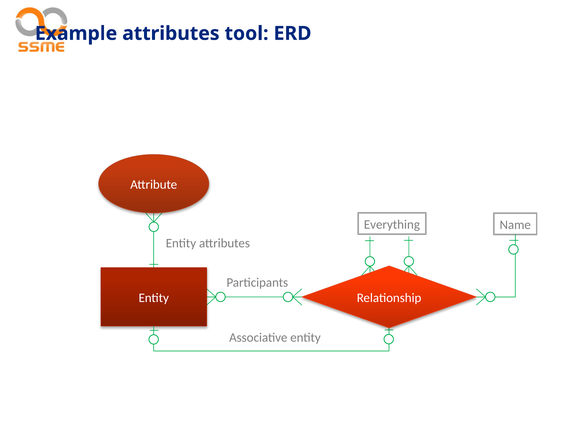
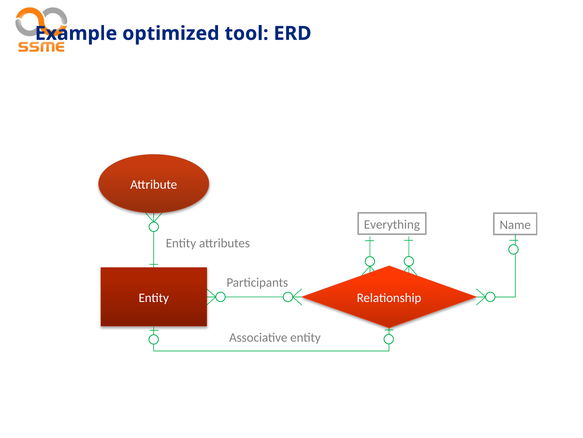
Example attributes: attributes -> optimized (171, 33)
